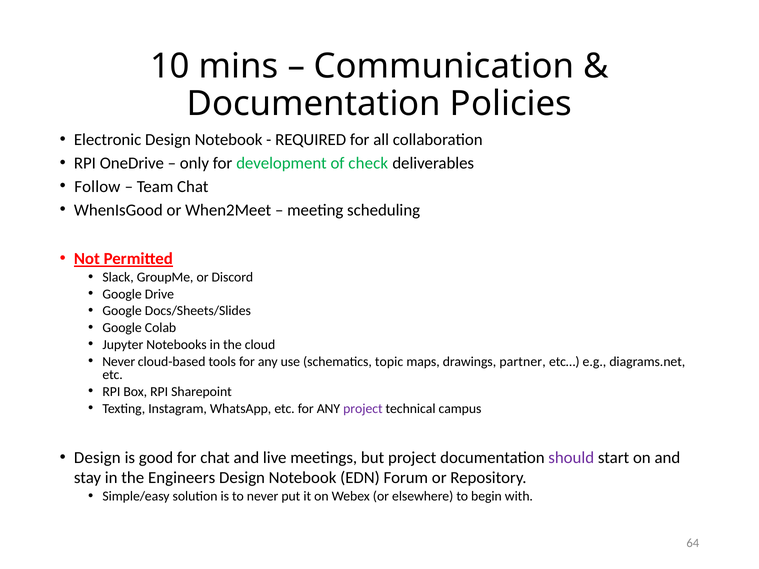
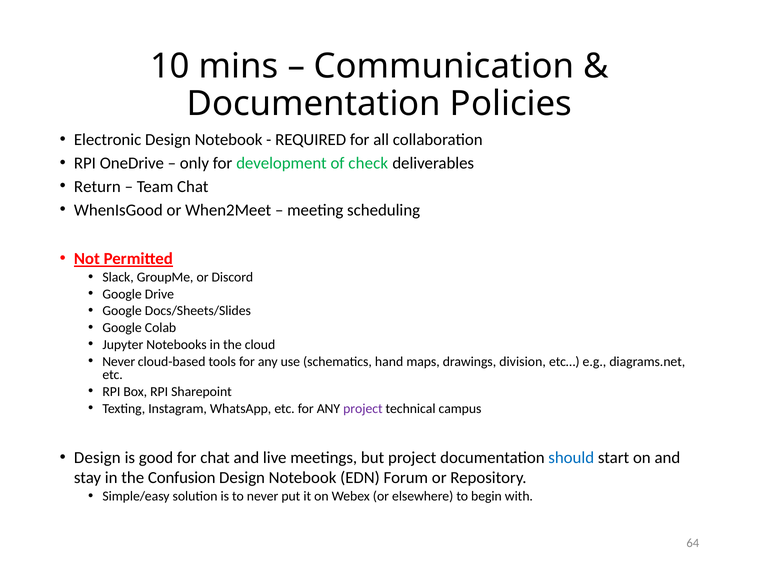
Follow: Follow -> Return (97, 187)
topic: topic -> hand (389, 362)
partner: partner -> division (523, 362)
should colour: purple -> blue (571, 458)
Engineers: Engineers -> Confusion (182, 478)
